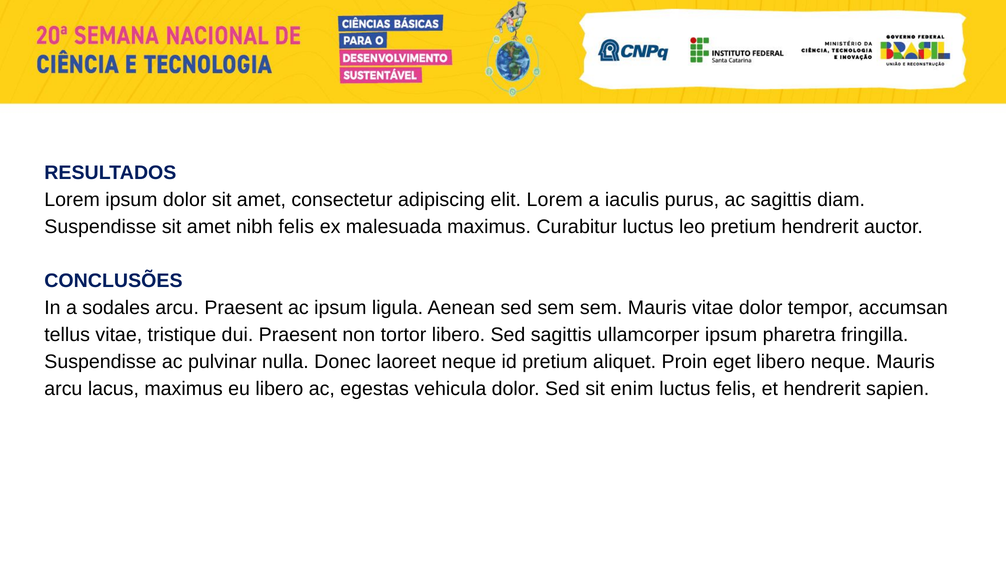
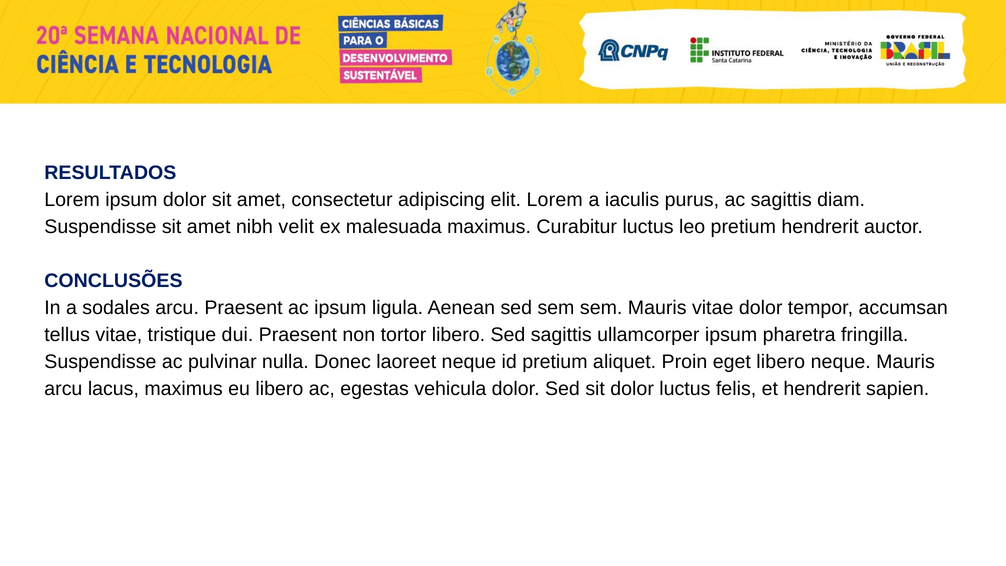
nibh felis: felis -> velit (296, 227)
sit enim: enim -> dolor (632, 388)
